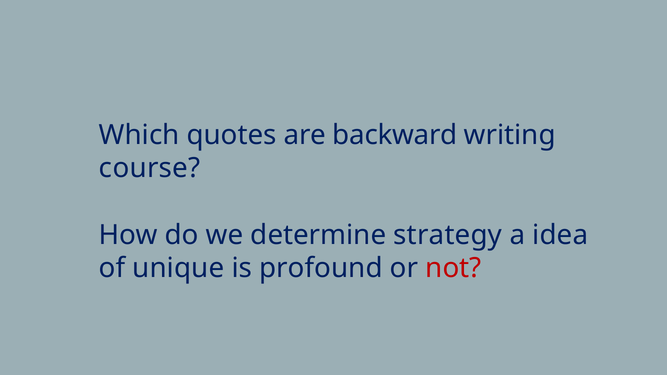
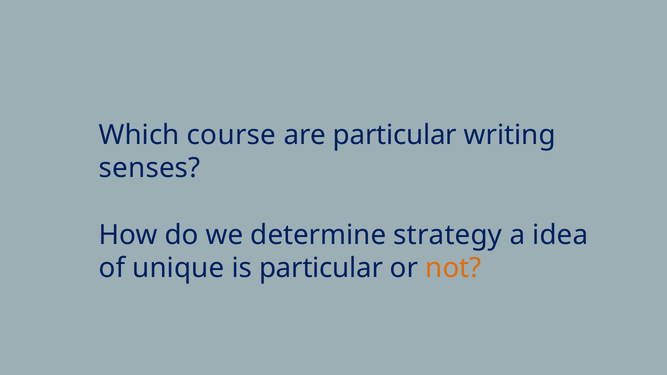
quotes: quotes -> course (231, 135)
are backward: backward -> particular (395, 135)
course: course -> senses (150, 168)
is profound: profound -> particular (321, 268)
not colour: red -> orange (453, 268)
